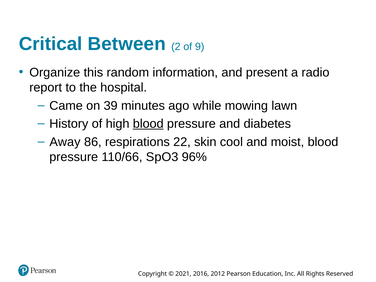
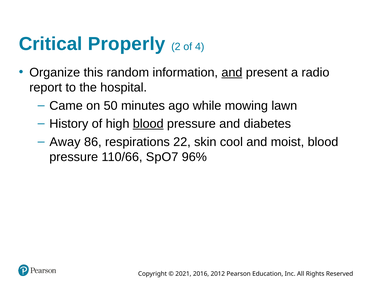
Between: Between -> Properly (127, 44)
9: 9 -> 4 (200, 47)
and underline: none -> present (232, 72)
39: 39 -> 50 (111, 106)
3: 3 -> 7 (175, 157)
